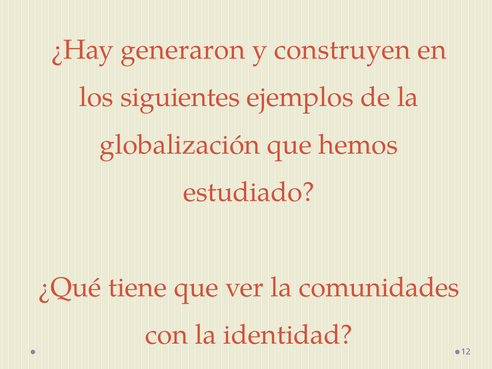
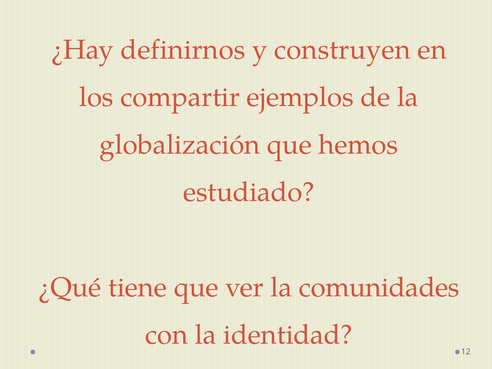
generaron: generaron -> definirnos (183, 50)
siguientes: siguientes -> compartir (180, 97)
